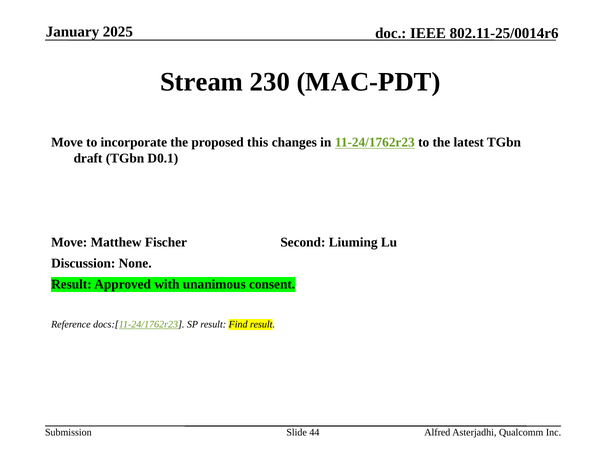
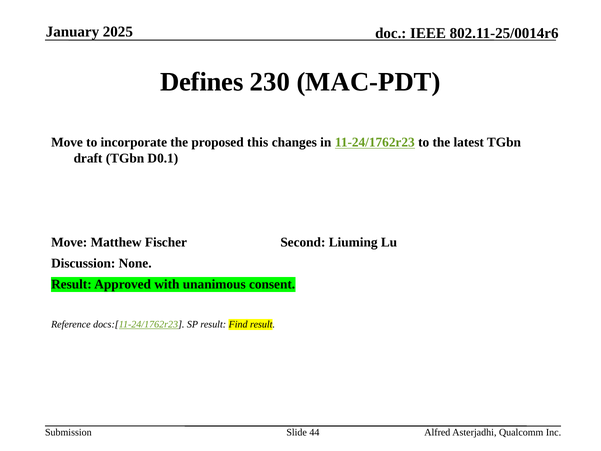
Stream: Stream -> Defines (202, 82)
